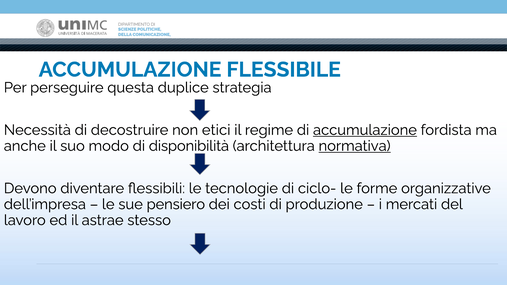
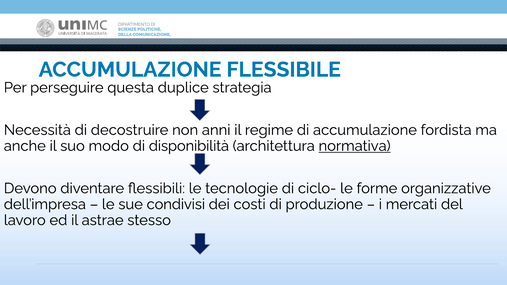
etici: etici -> anni (216, 130)
accumulazione underline: present -> none (365, 130)
pensiero: pensiero -> condivisi (176, 204)
